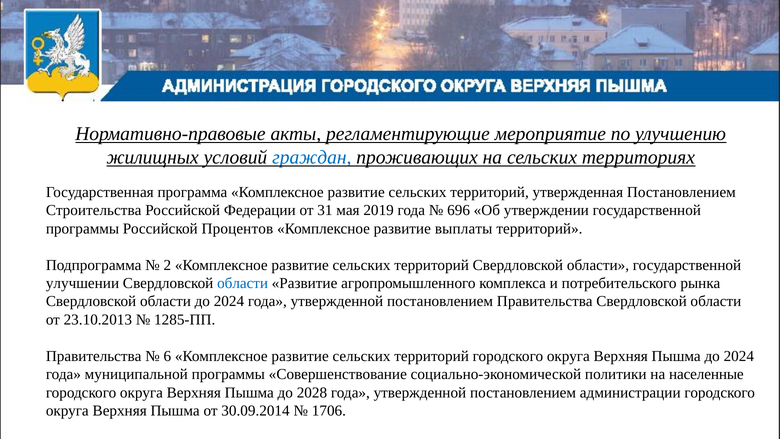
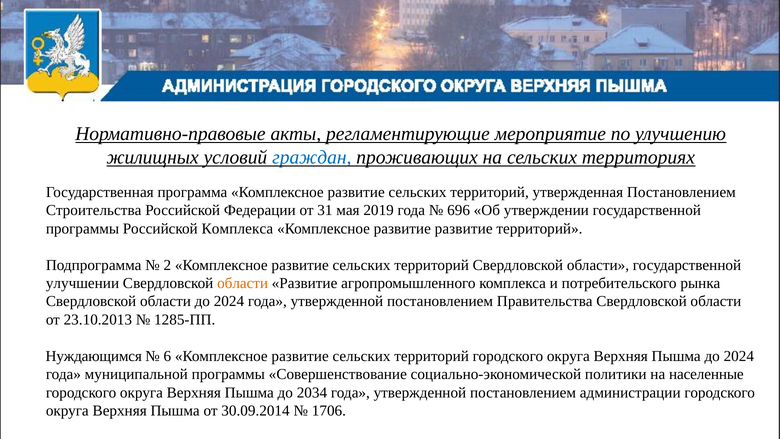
Российской Процентов: Процентов -> Комплекса (237, 228)
развитие выплаты: выплаты -> развитие (464, 228)
области colour: blue -> orange (243, 283)
Правительства: Правительства -> Нуждающимся (94, 356)
2028: 2028 -> 2034 (312, 392)
